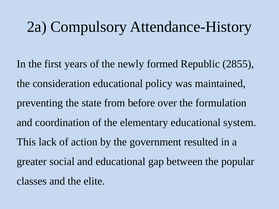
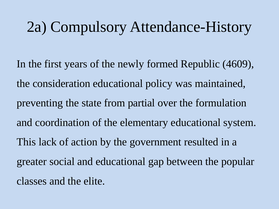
2855: 2855 -> 4609 (238, 64)
before: before -> partial (141, 103)
